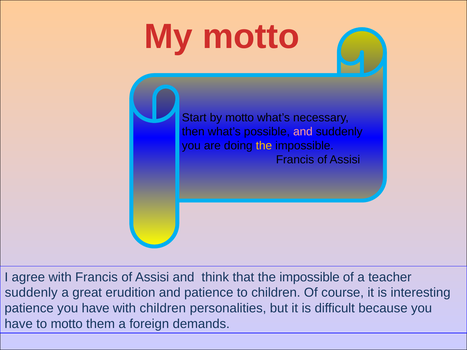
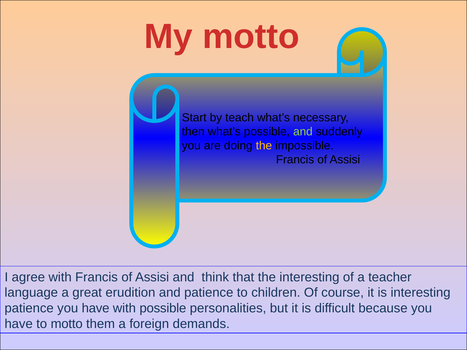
by motto: motto -> teach (240, 118)
and colour: pink -> light green (303, 132)
that the impossible: impossible -> interesting (309, 277)
suddenly: suddenly -> language (31, 293)
with children: children -> possible (163, 308)
